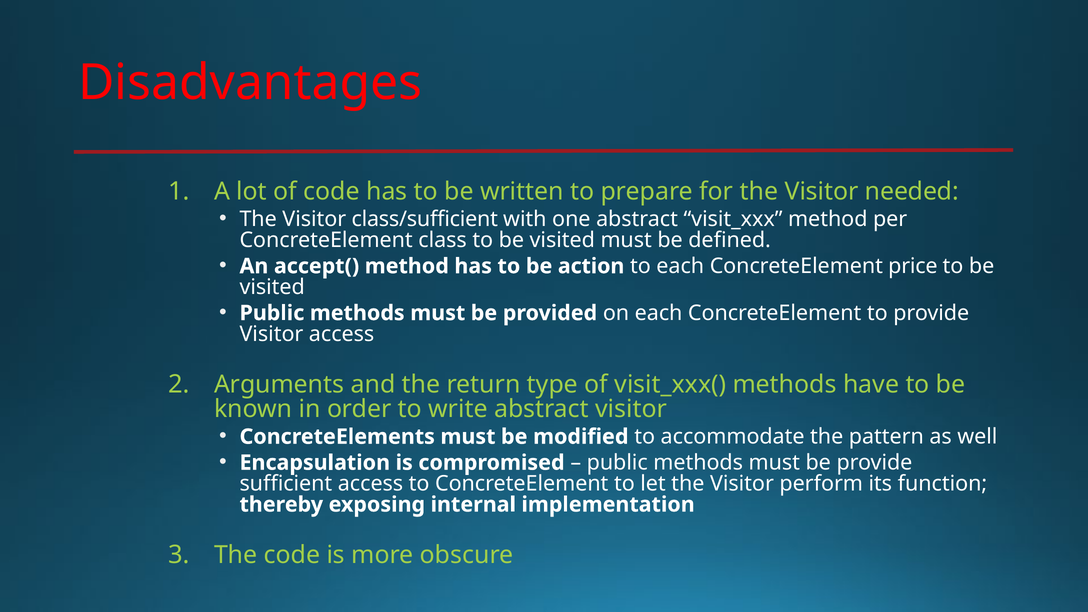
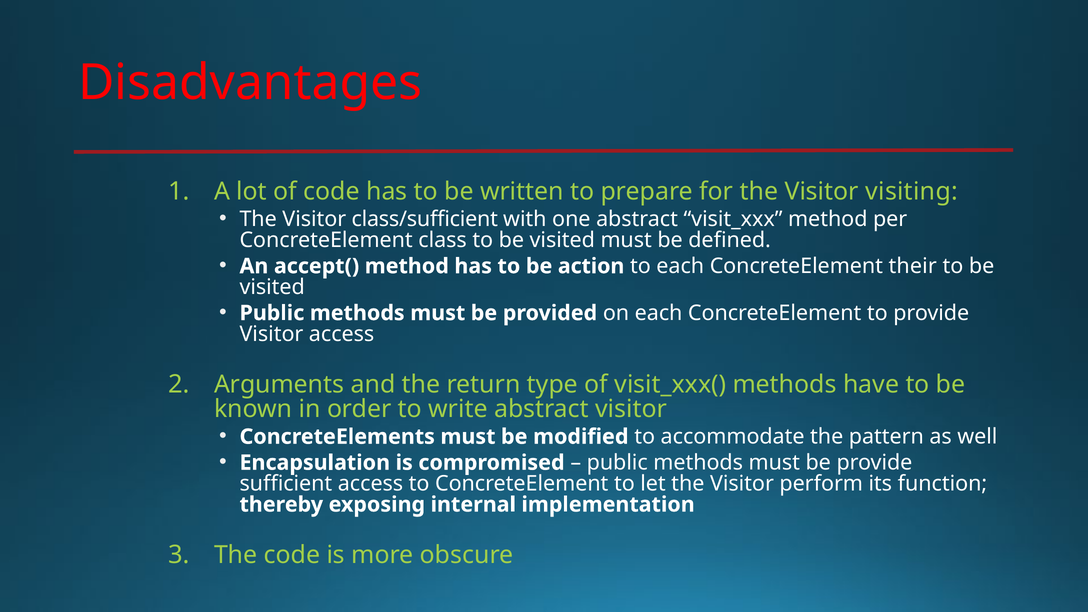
needed: needed -> visiting (912, 191)
price: price -> their (913, 266)
